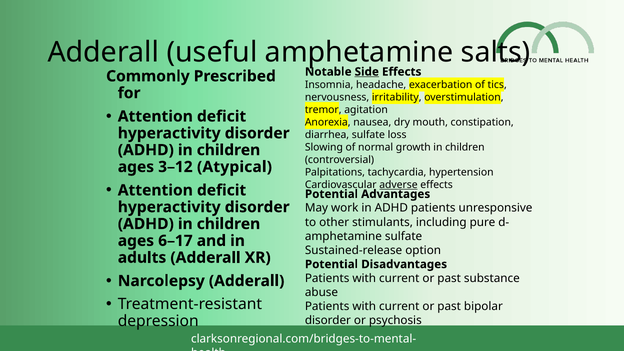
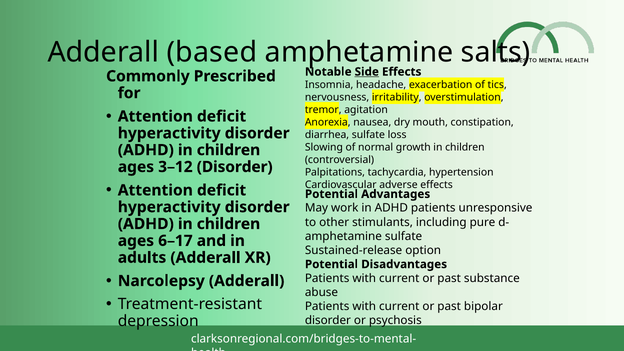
useful: useful -> based (212, 52)
3–12 Atypical: Atypical -> Disorder (235, 167)
adverse underline: present -> none (398, 185)
